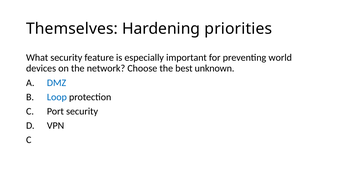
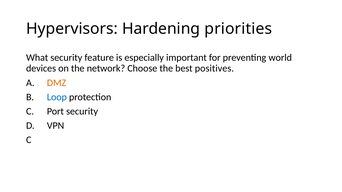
Themselves: Themselves -> Hypervisors (72, 29)
unknown: unknown -> positives (214, 69)
DMZ colour: blue -> orange (57, 83)
